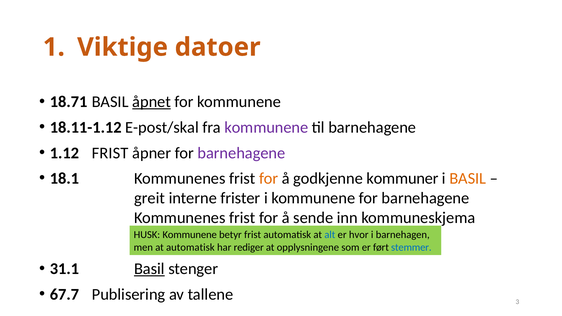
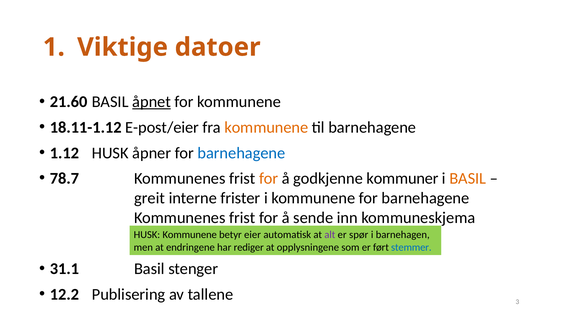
18.71: 18.71 -> 21.60 (69, 102)
E-post/skal: E-post/skal -> E-post/eier (162, 127)
kommunene colour: purple -> orange (266, 127)
1.12 FRIST: FRIST -> HUSK (110, 153)
barnehagene colour: purple -> blue (241, 153)
18.1: 18.1 -> 78.7 (64, 179)
betyr frist: frist -> eier (253, 235)
alt colour: blue -> purple (330, 235)
hvor: hvor -> spør (359, 235)
at automatisk: automatisk -> endringene (190, 248)
Basil underline: present -> none (149, 269)
67.7: 67.7 -> 12.2 (64, 295)
